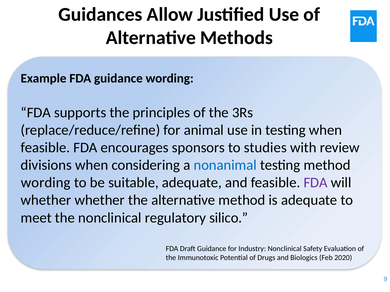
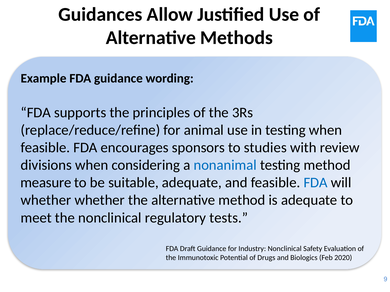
wording: wording -> measure (46, 183)
FDA colour: purple -> blue (316, 183)
silico: silico -> tests (229, 218)
